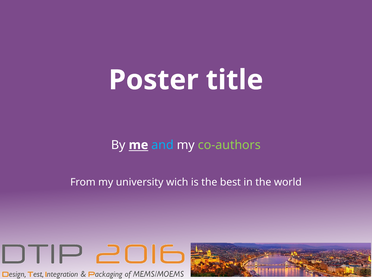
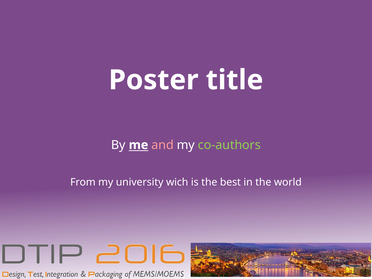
and colour: light blue -> pink (163, 145)
